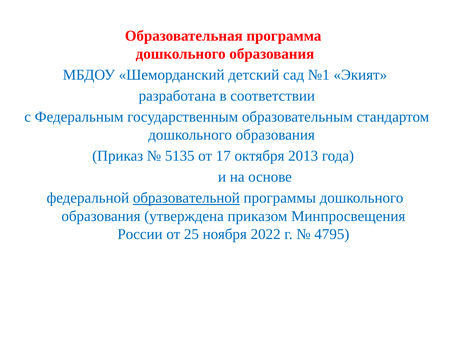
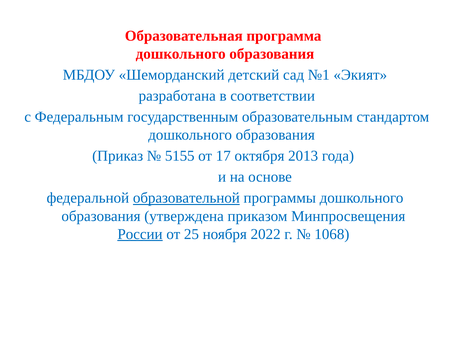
5135: 5135 -> 5155 (180, 156)
России underline: none -> present (140, 234)
4795: 4795 -> 1068 (332, 234)
